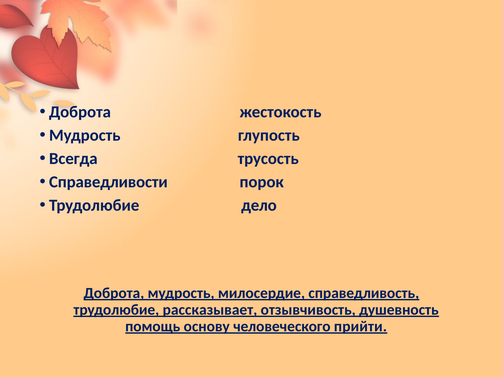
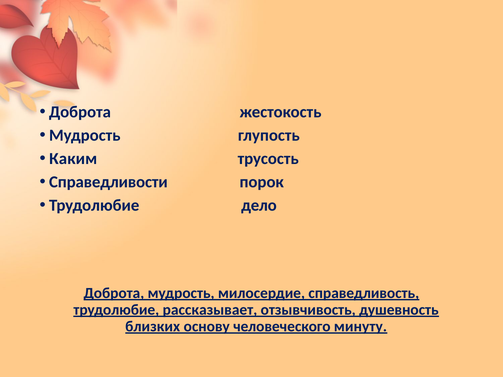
Всегда: Всегда -> Каким (73, 159)
помощь: помощь -> близких (153, 327)
прийти: прийти -> минуту (360, 327)
